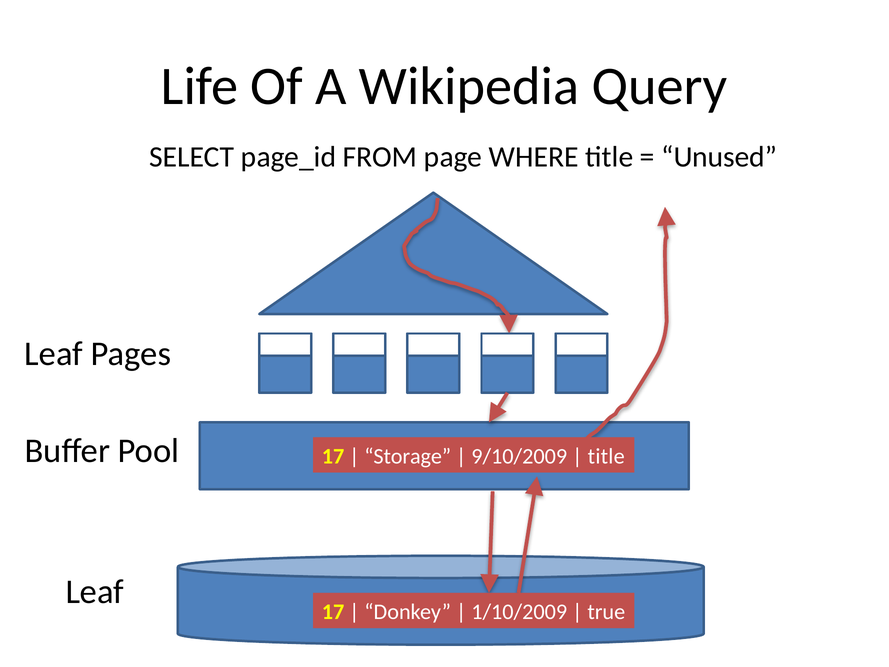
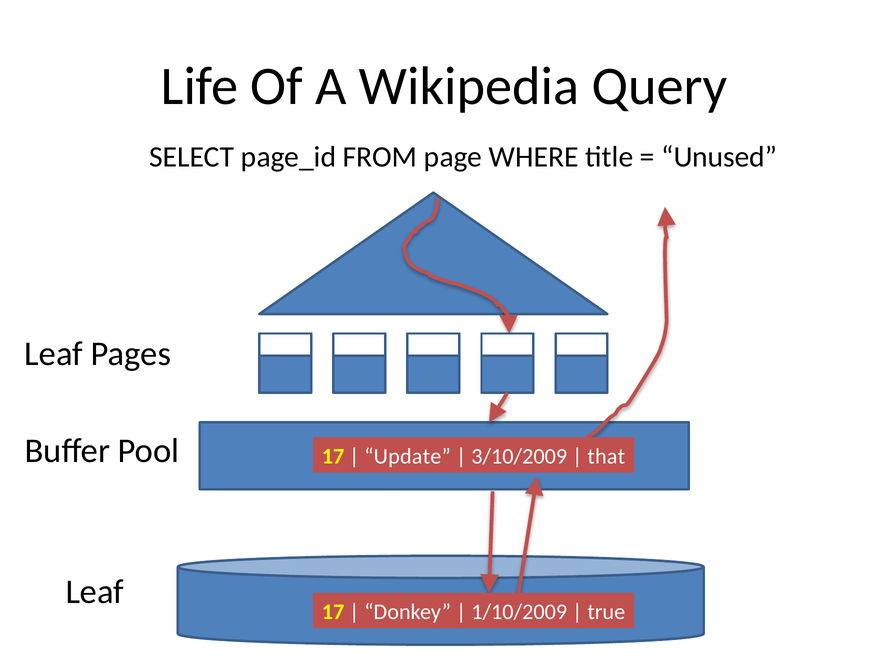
Storage: Storage -> Update (408, 456)
9/10/2009: 9/10/2009 -> 3/10/2009 (519, 456)
title: title -> that (606, 456)
